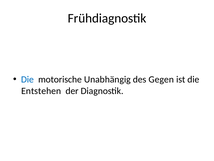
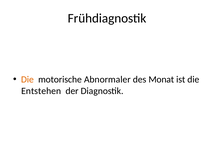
Die colour: blue -> orange (27, 79)
Unabhängig: Unabhängig -> Abnormaler (107, 79)
Gegen: Gegen -> Monat (161, 79)
